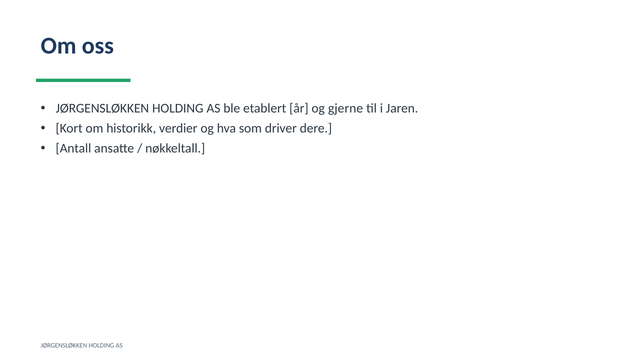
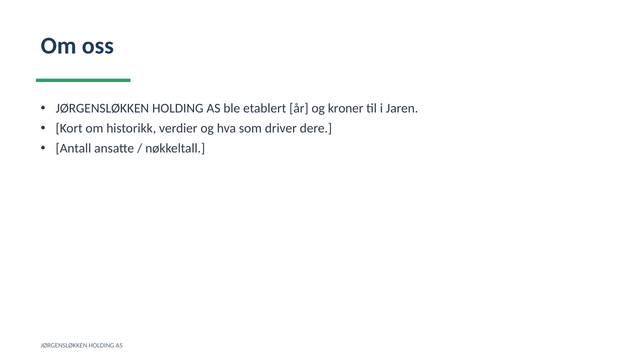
gjerne: gjerne -> kroner (346, 108)
